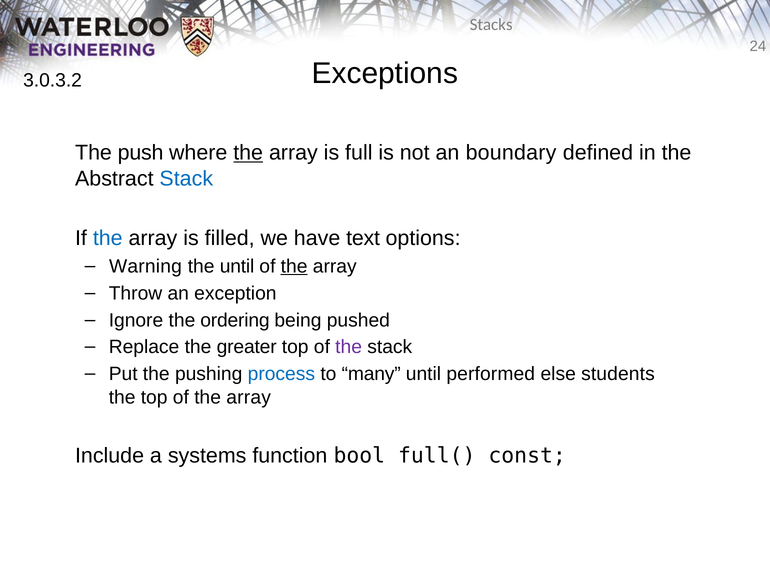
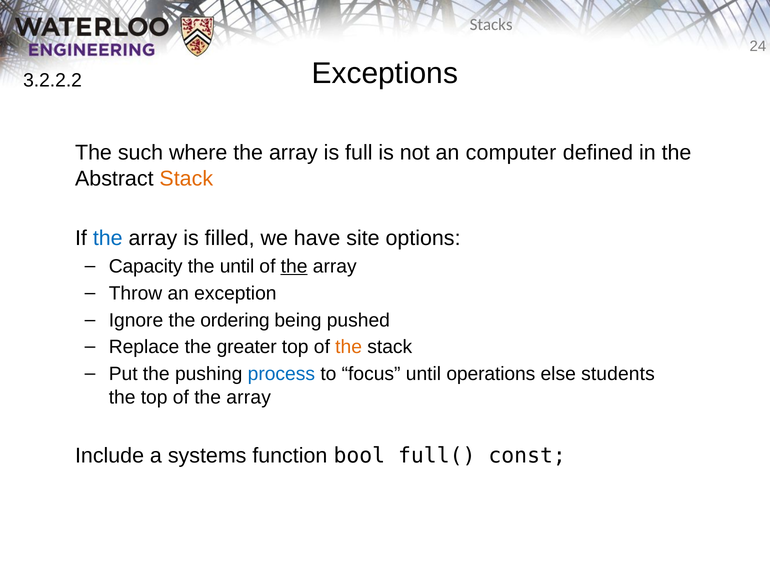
3.0.3.2: 3.0.3.2 -> 3.2.2.2 (53, 80)
push: push -> such (141, 153)
the underline: present -> none (248, 153)
boundary: boundary -> computer (511, 153)
Stack colour: blue -> orange (186, 179)
text: text -> site (363, 239)
Warning: Warning -> Capacity (146, 267)
the colour: purple -> orange (349, 347)
many: many -> focus (371, 374)
performed: performed -> operations (491, 374)
